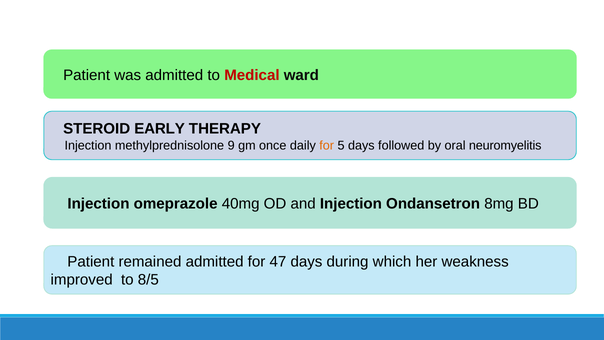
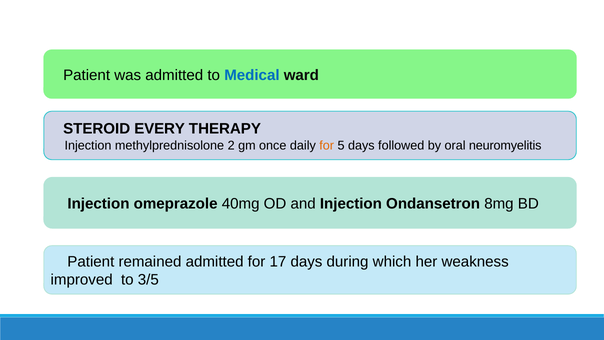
Medical colour: red -> blue (252, 75)
EARLY: EARLY -> EVERY (160, 129)
9: 9 -> 2 (231, 145)
47: 47 -> 17 (278, 262)
8/5: 8/5 -> 3/5 (148, 280)
